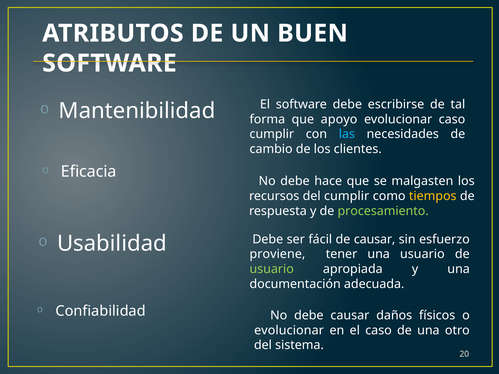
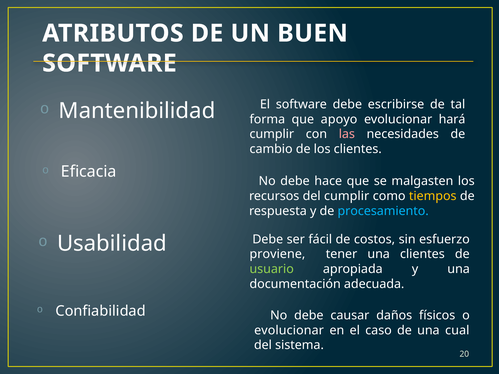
evolucionar caso: caso -> hará (452, 119)
las colour: light blue -> pink (347, 134)
procesamiento colour: light green -> light blue (383, 211)
de causar: causar -> costos (375, 239)
una usuario: usuario -> clientes (422, 254)
otro: otro -> cual (457, 330)
